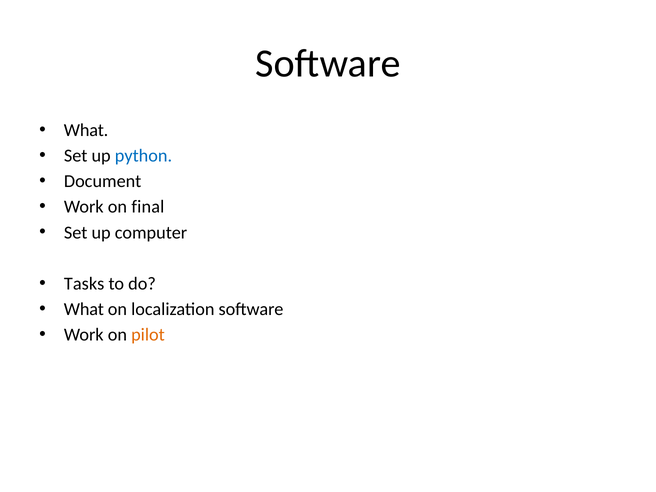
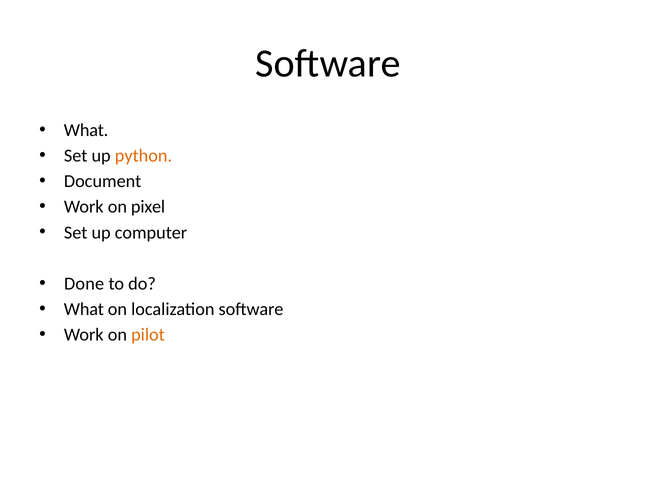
python colour: blue -> orange (143, 156)
final: final -> pixel (148, 207)
Tasks: Tasks -> Done (84, 284)
